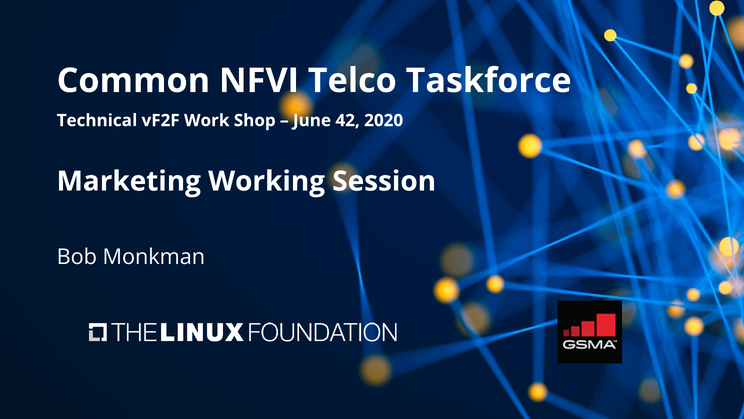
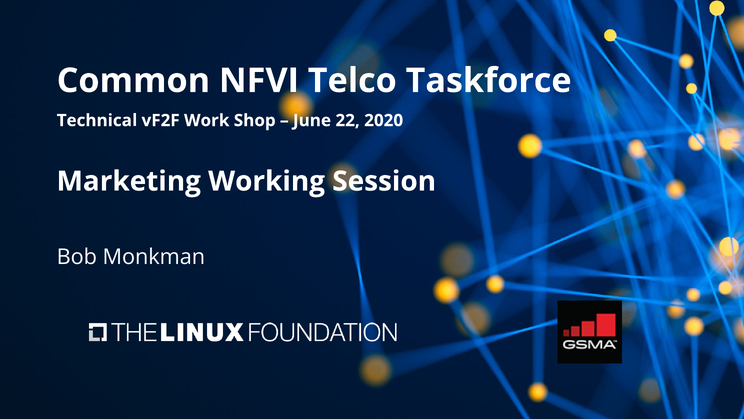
42: 42 -> 22 (348, 120)
